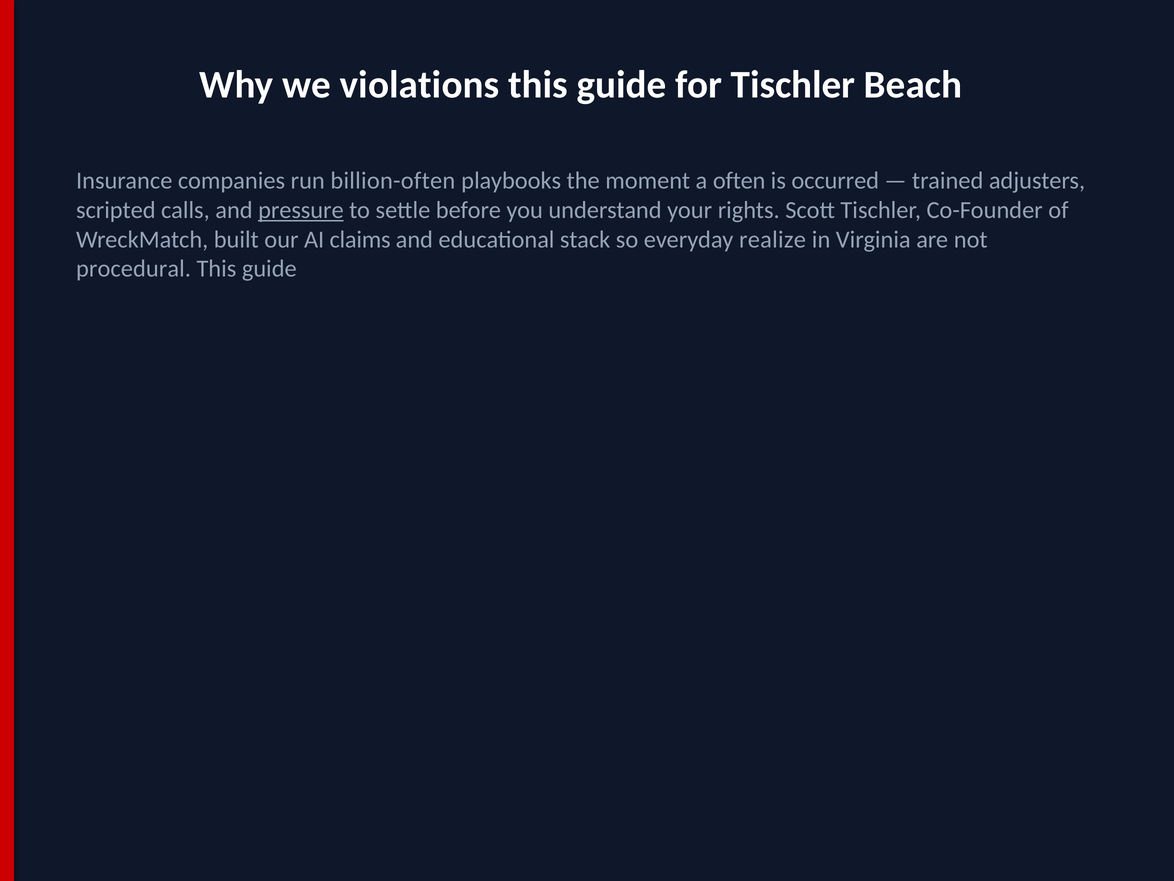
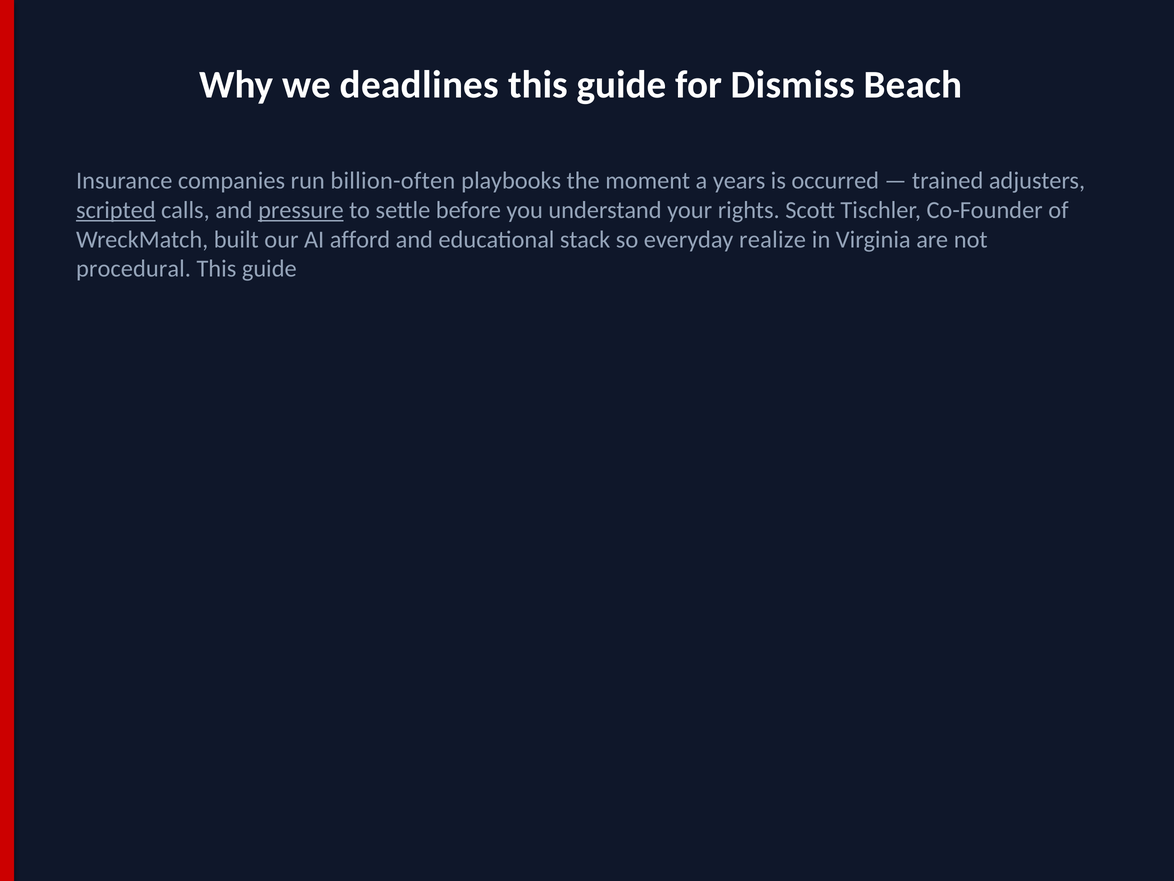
violations: violations -> deadlines (419, 85)
for Tischler: Tischler -> Dismiss (793, 85)
often: often -> years (739, 181)
scripted underline: none -> present (116, 210)
claims: claims -> afford (360, 239)
